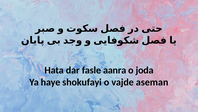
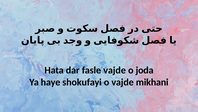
fasle aanra: aanra -> vajde (115, 70)
aseman: aseman -> mikhani (152, 82)
